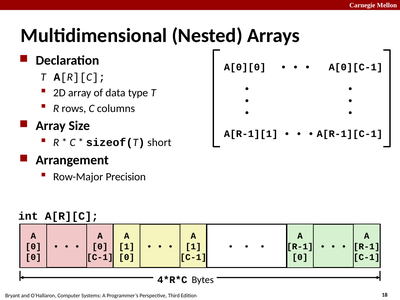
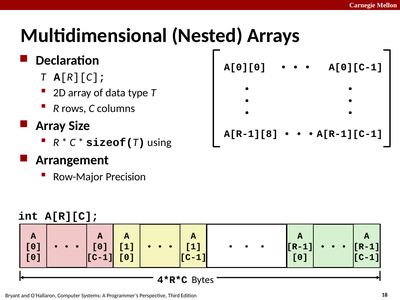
A[R-1][1: A[R-1][1 -> A[R-1][8 (251, 134)
short: short -> using (159, 143)
